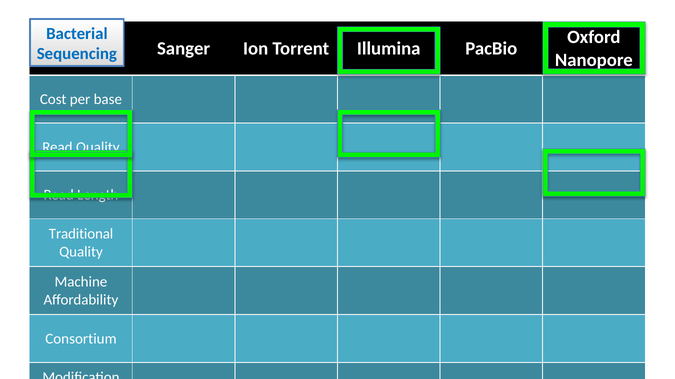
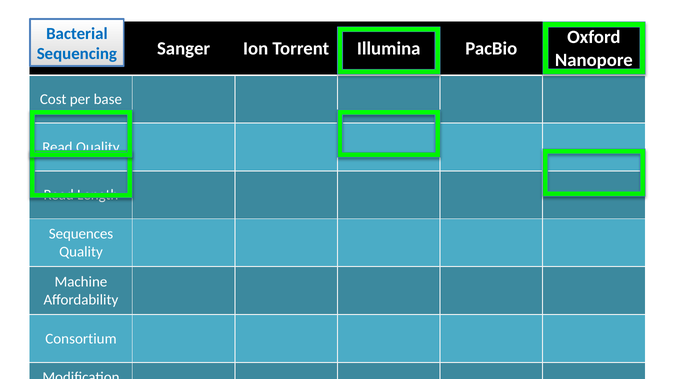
Traditional: Traditional -> Sequences (81, 234)
